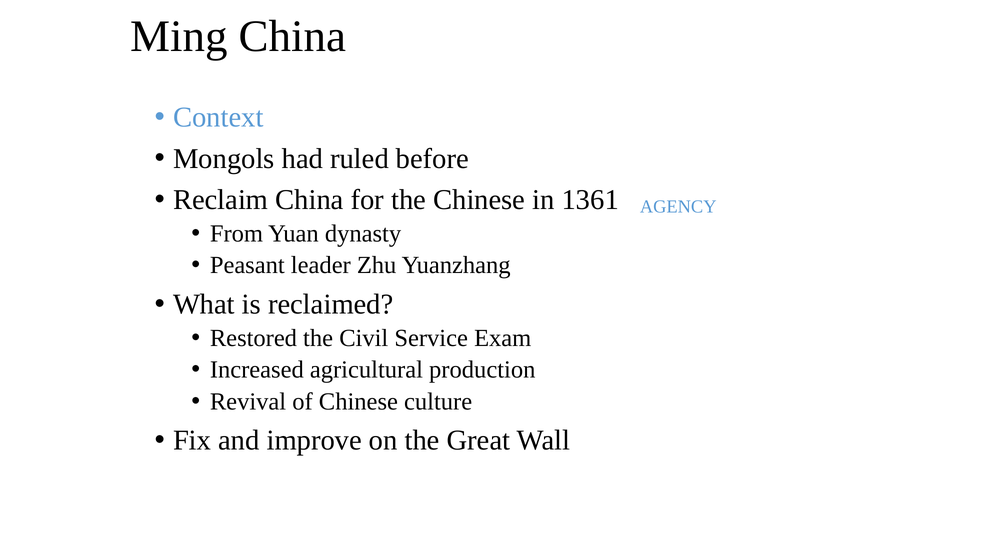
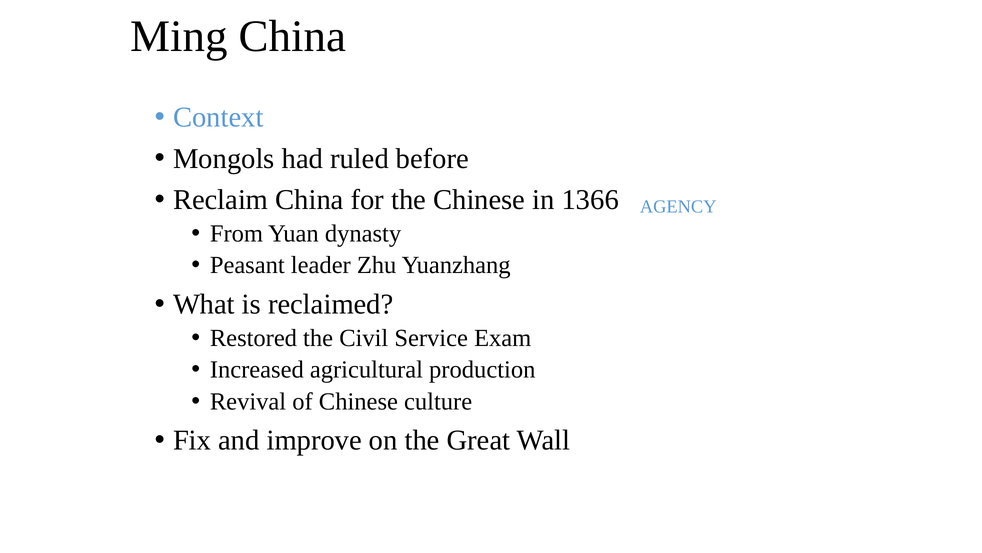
1361: 1361 -> 1366 (590, 200)
